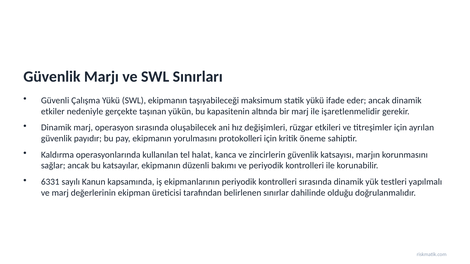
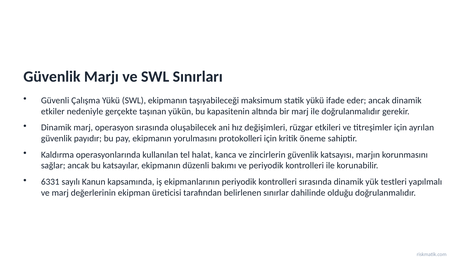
ile işaretlenmelidir: işaretlenmelidir -> doğrulanmalıdır (351, 111)
